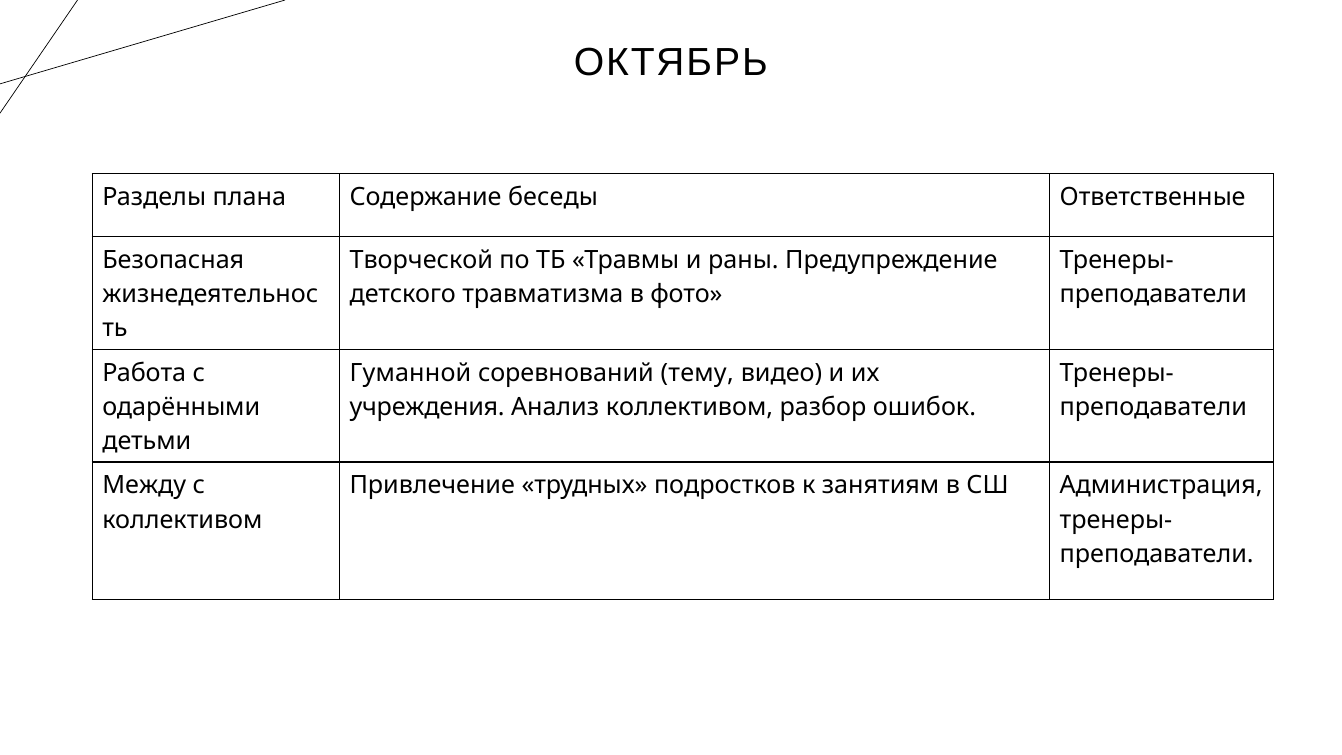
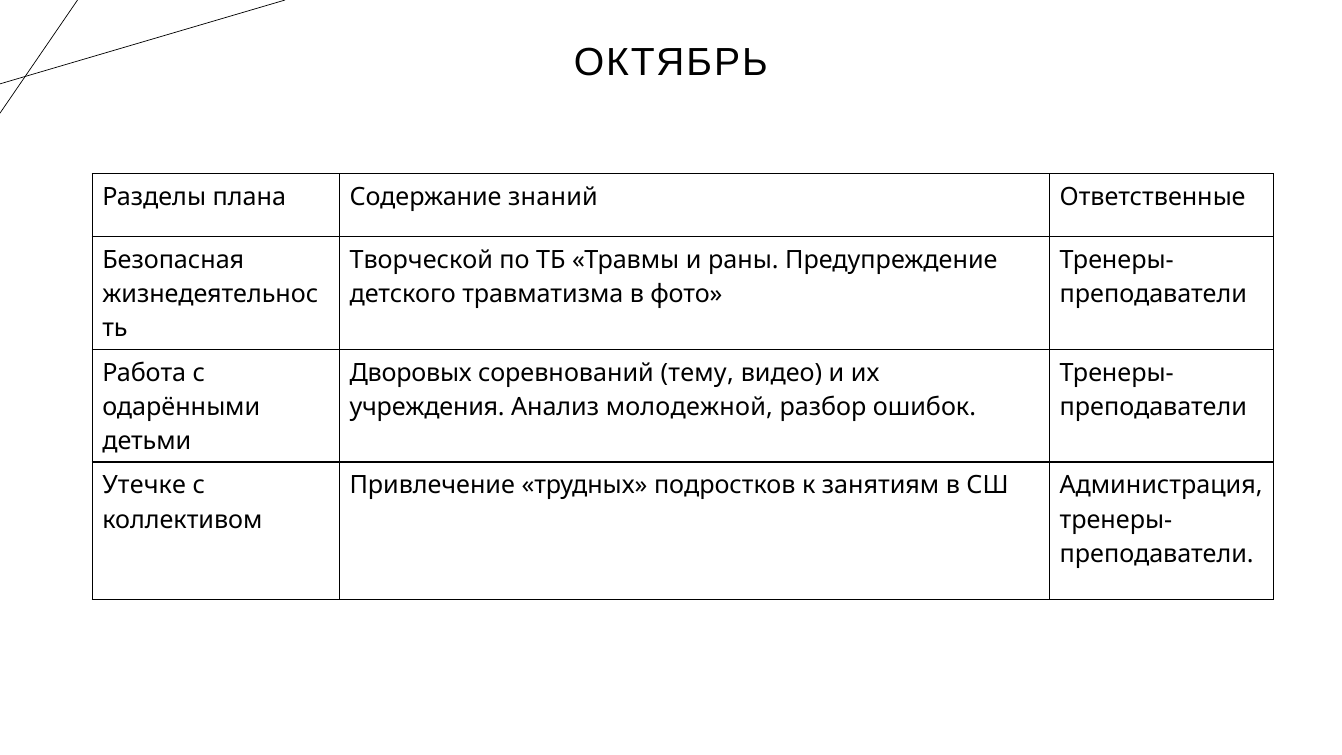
беседы: беседы -> знаний (553, 197)
Гуманной: Гуманной -> Дворовых (411, 373)
Анализ коллективом: коллективом -> молодежной (689, 407)
Между: Между -> Утечке (144, 486)
